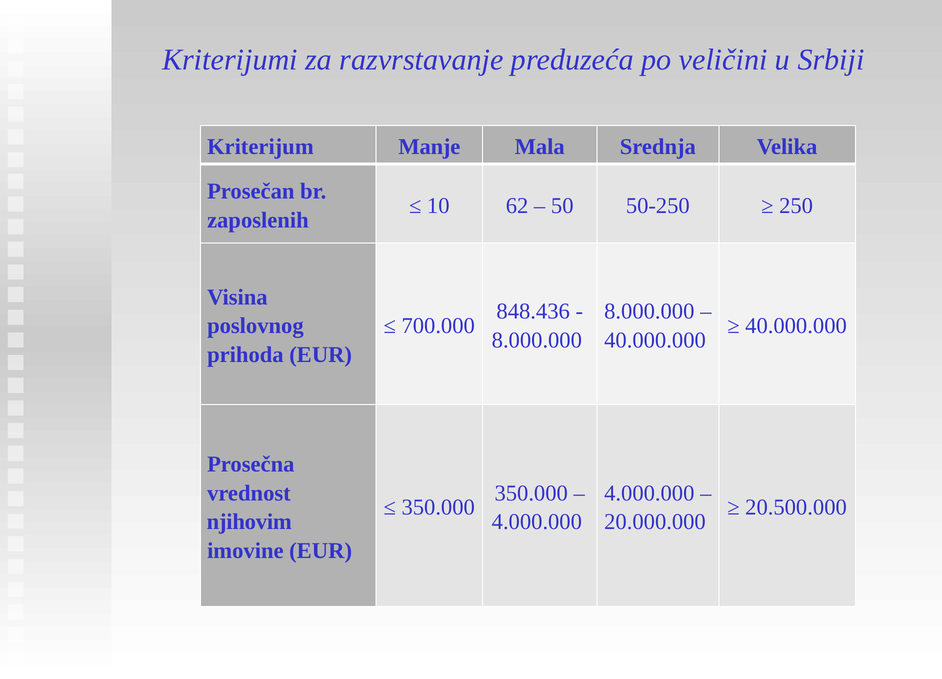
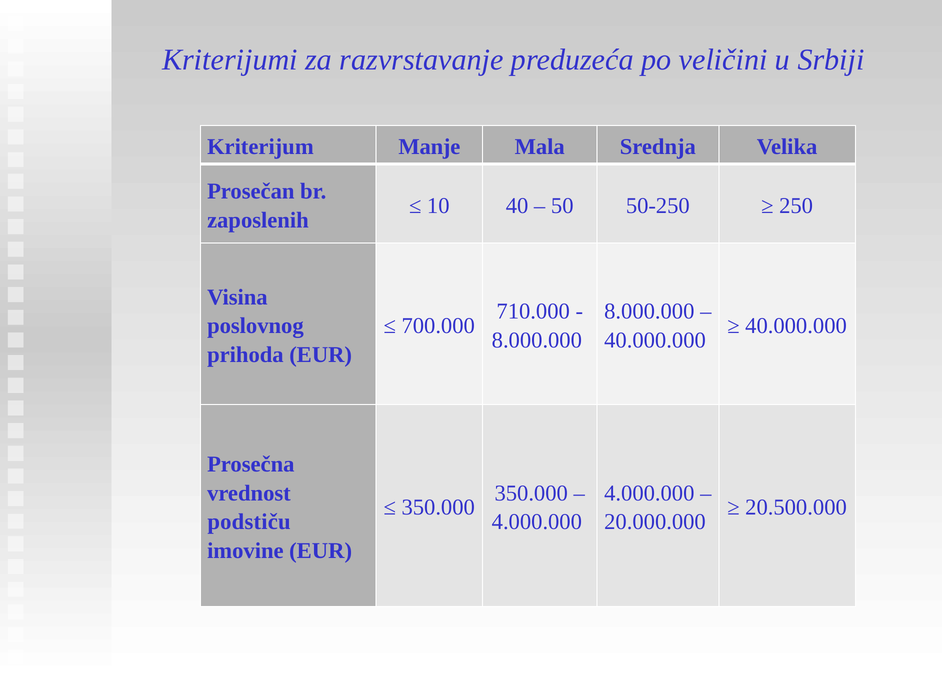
62: 62 -> 40 (517, 205)
848.436: 848.436 -> 710.000 (533, 311)
njihovim: njihovim -> podstiču (249, 521)
